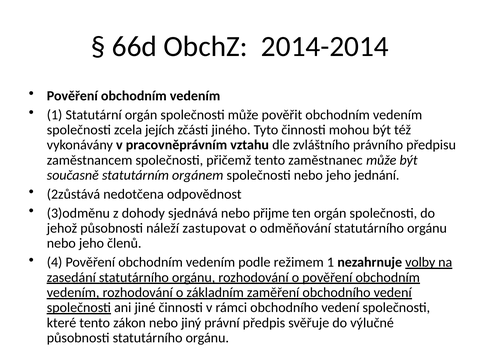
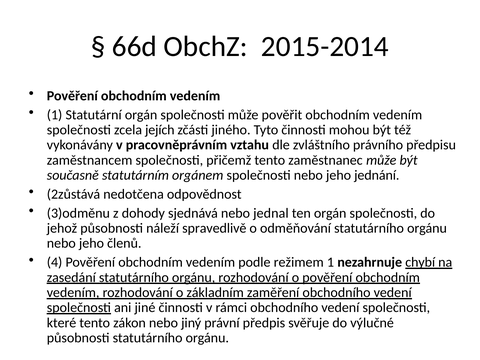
2014-2014: 2014-2014 -> 2015-2014 (325, 46)
přijme: přijme -> jednal (271, 213)
zastupovat: zastupovat -> spravedlivě (214, 228)
volby: volby -> chybí (420, 262)
